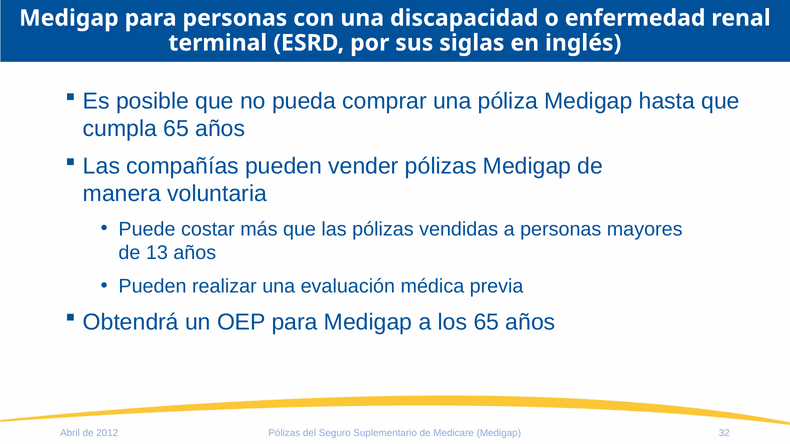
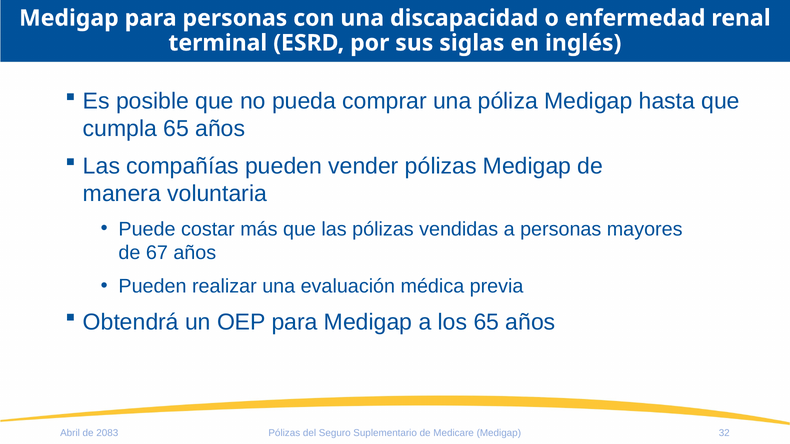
13: 13 -> 67 (157, 253)
2012: 2012 -> 2083 (107, 433)
